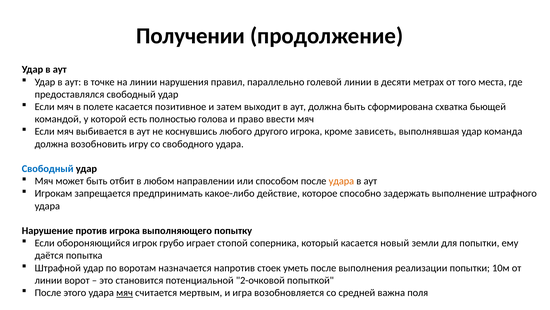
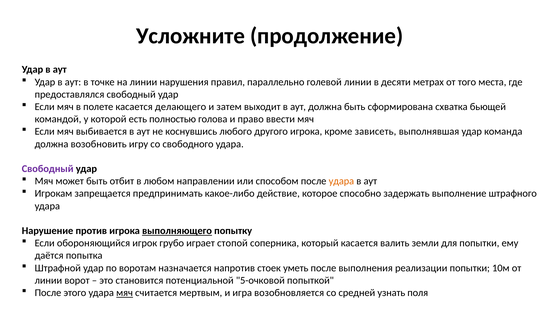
Получении: Получении -> Усложните (191, 36)
позитивное: позитивное -> делающего (181, 107)
Свободный colour: blue -> purple (48, 168)
выполняющего underline: none -> present (177, 230)
новый: новый -> валить (395, 243)
2-очковой: 2-очковой -> 5-очковой (260, 280)
важна: важна -> узнать (391, 292)
